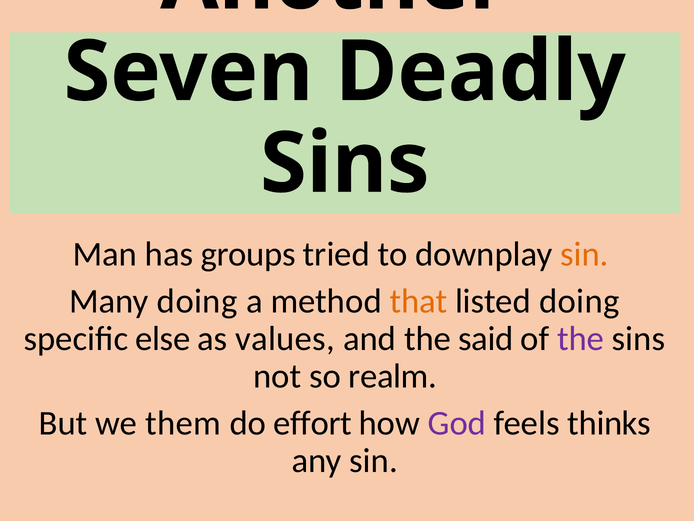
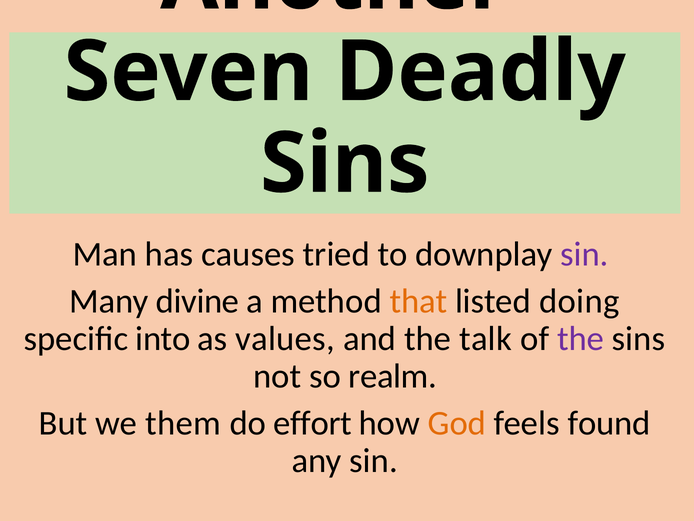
groups: groups -> causes (248, 254)
sin colour: orange -> purple (585, 254)
Many doing: doing -> divine (197, 301)
else: else -> into (163, 338)
said: said -> talk (486, 338)
God colour: purple -> orange (457, 423)
thinks: thinks -> found (609, 423)
